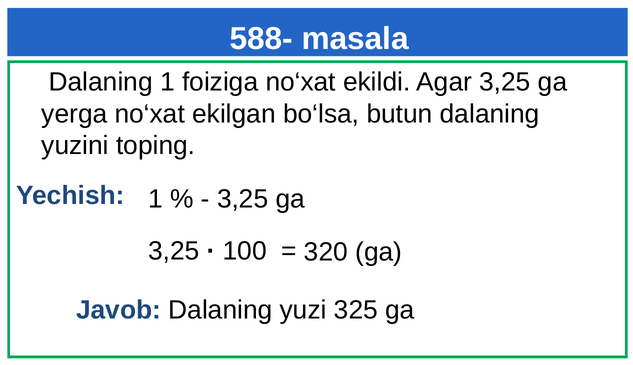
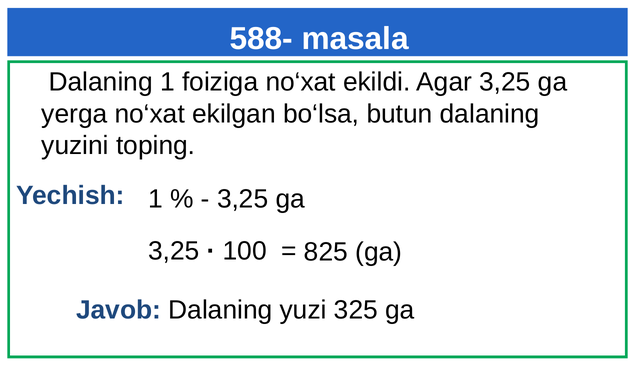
320: 320 -> 825 (326, 252)
